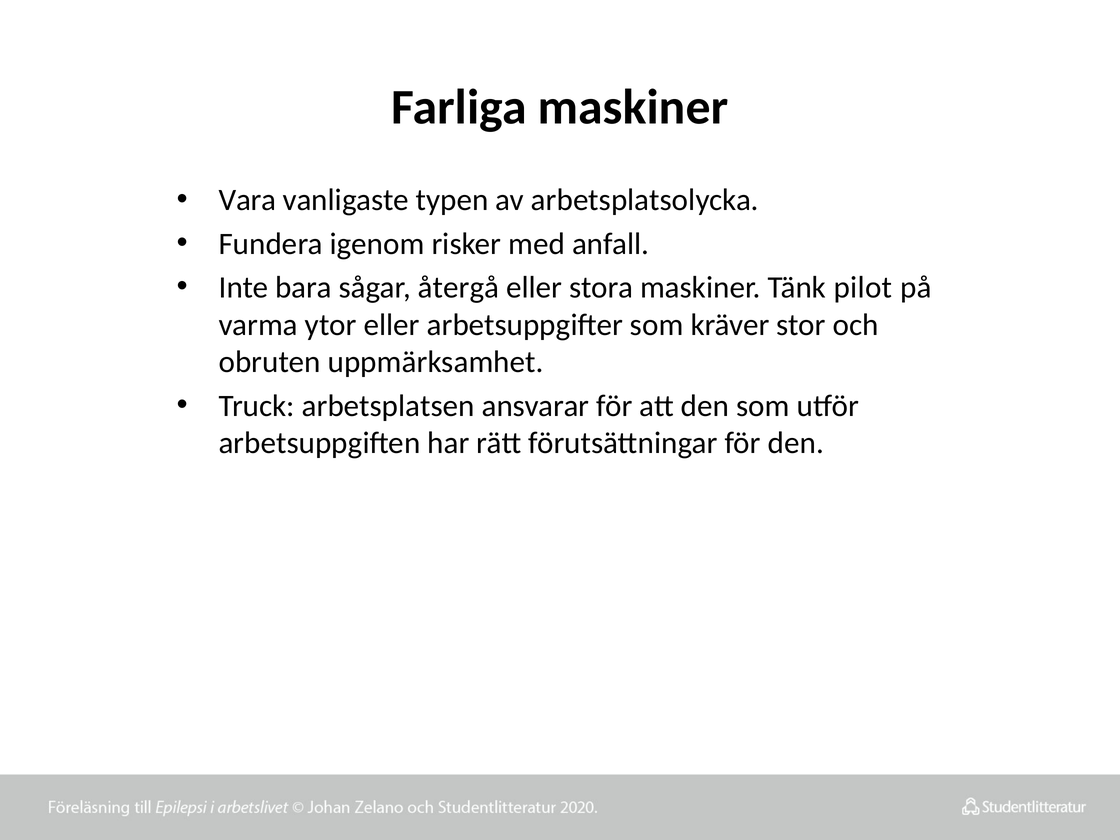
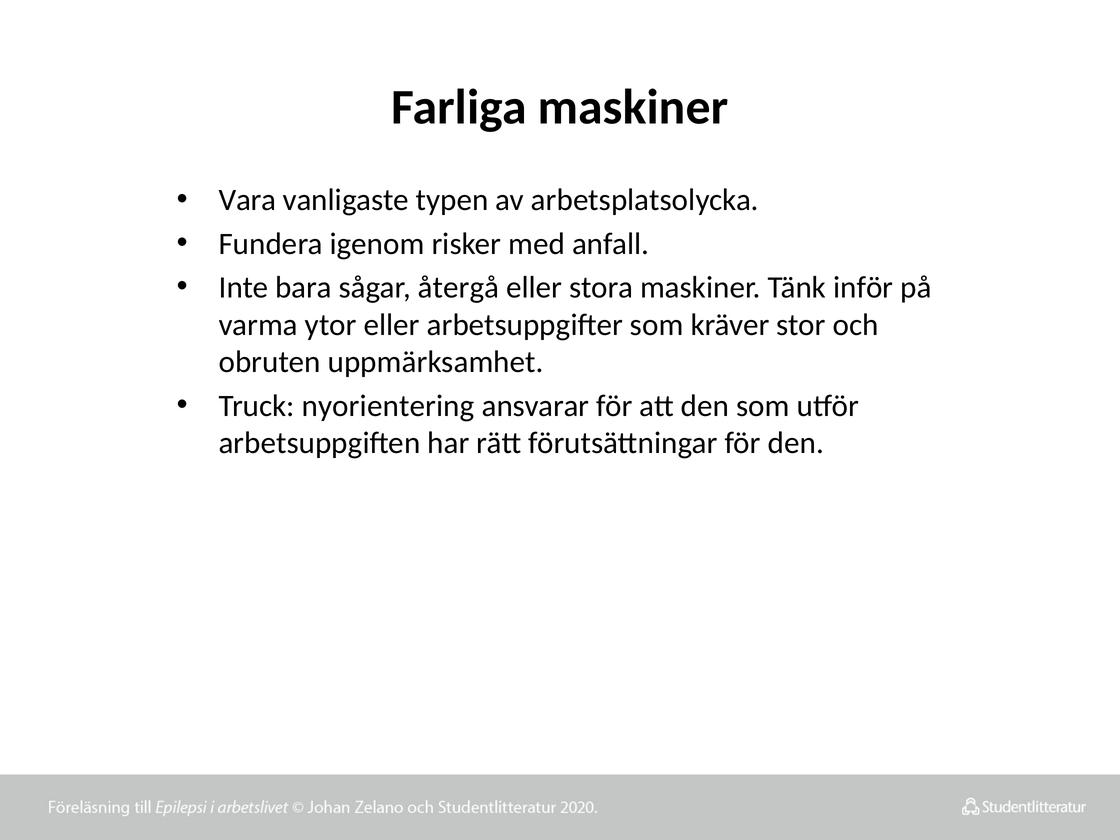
pilot: pilot -> inför (863, 287)
arbetsplatsen: arbetsplatsen -> nyorientering (388, 406)
